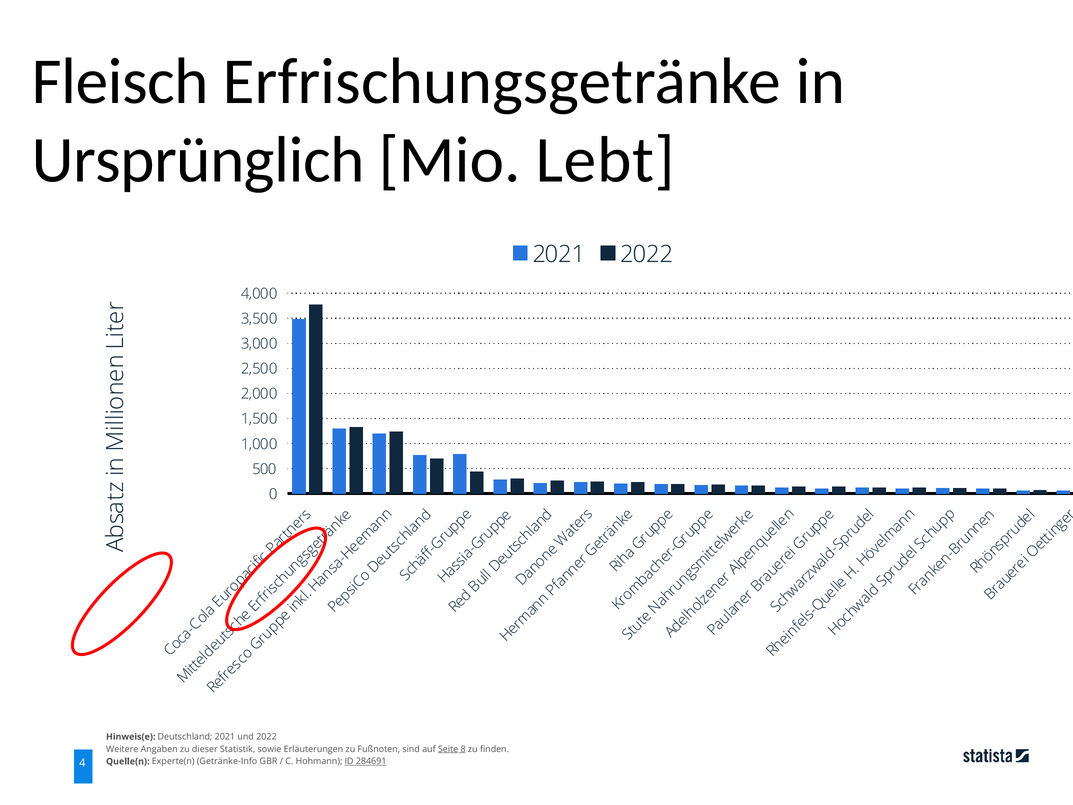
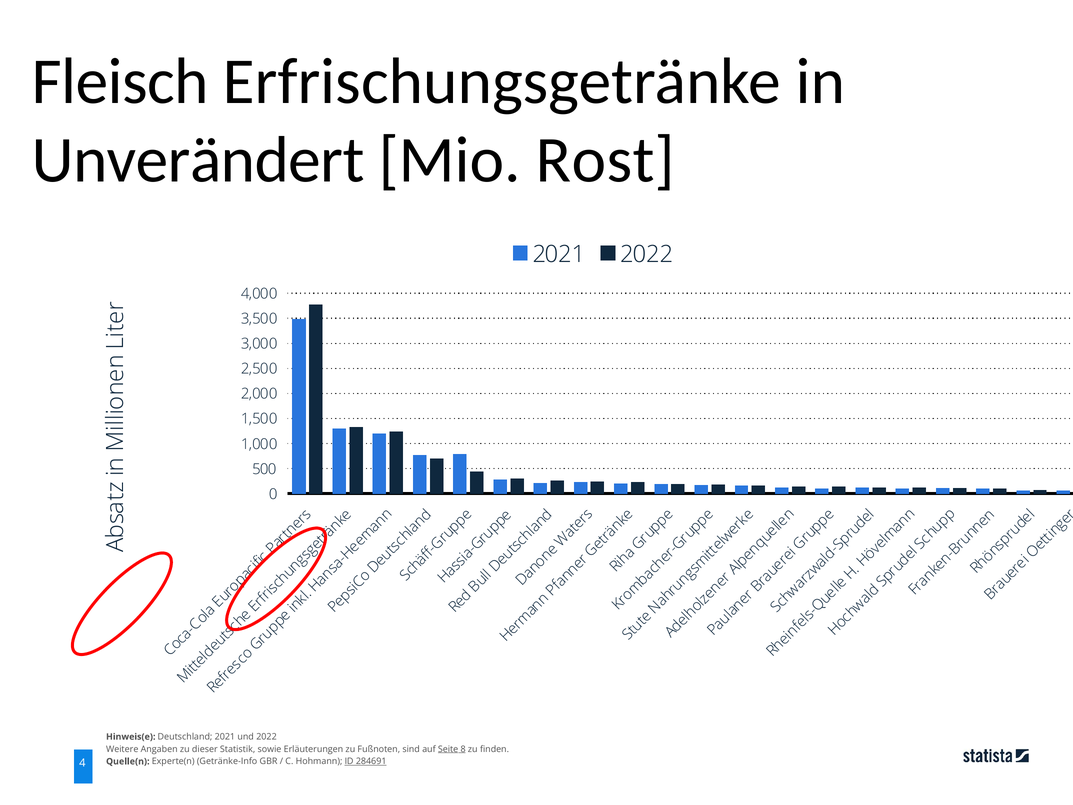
Ursprünglich: Ursprünglich -> Unverändert (198, 160)
Lebt: Lebt -> Rost (605, 160)
